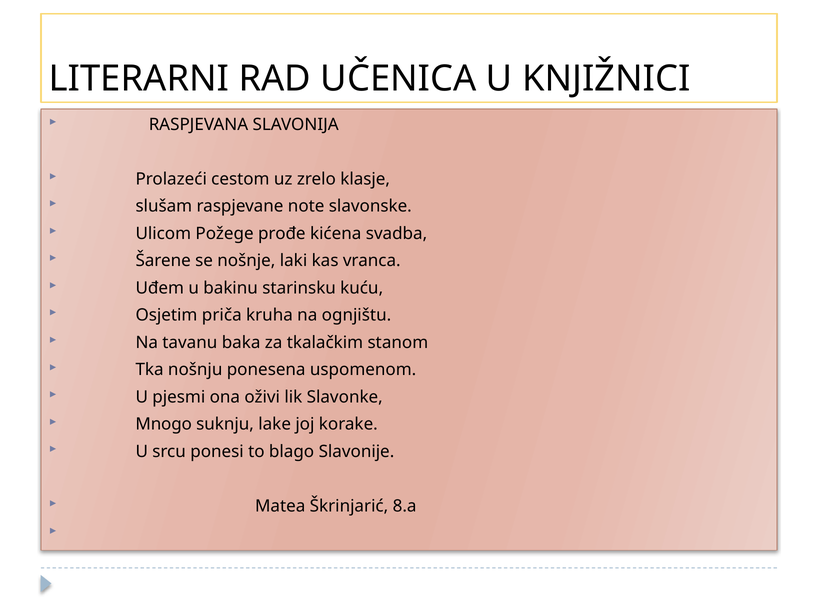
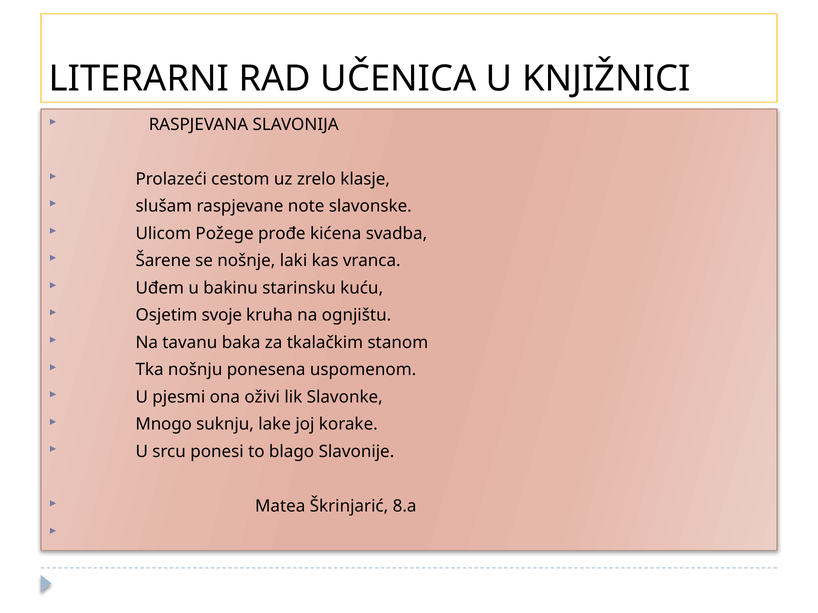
priča: priča -> svoje (222, 315)
